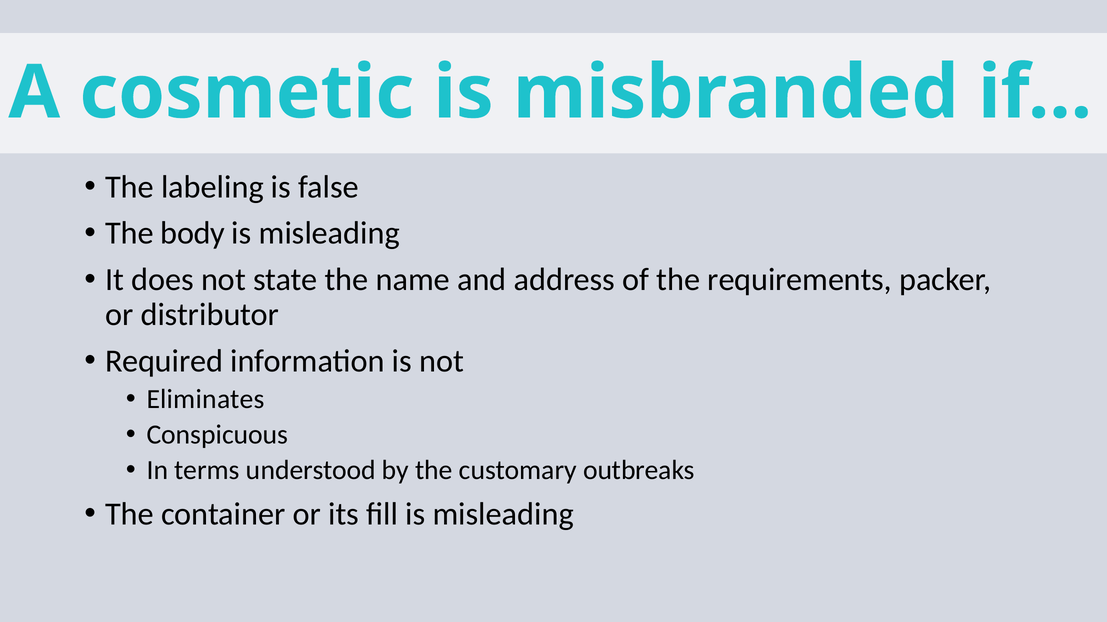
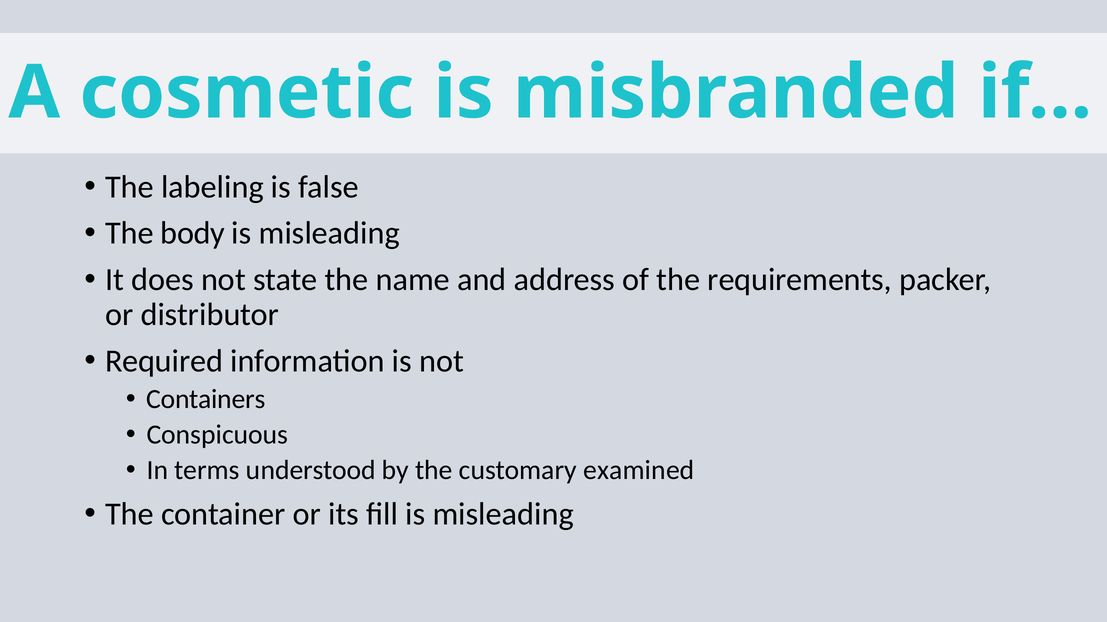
Eliminates: Eliminates -> Containers (206, 399)
outbreaks: outbreaks -> examined (639, 471)
